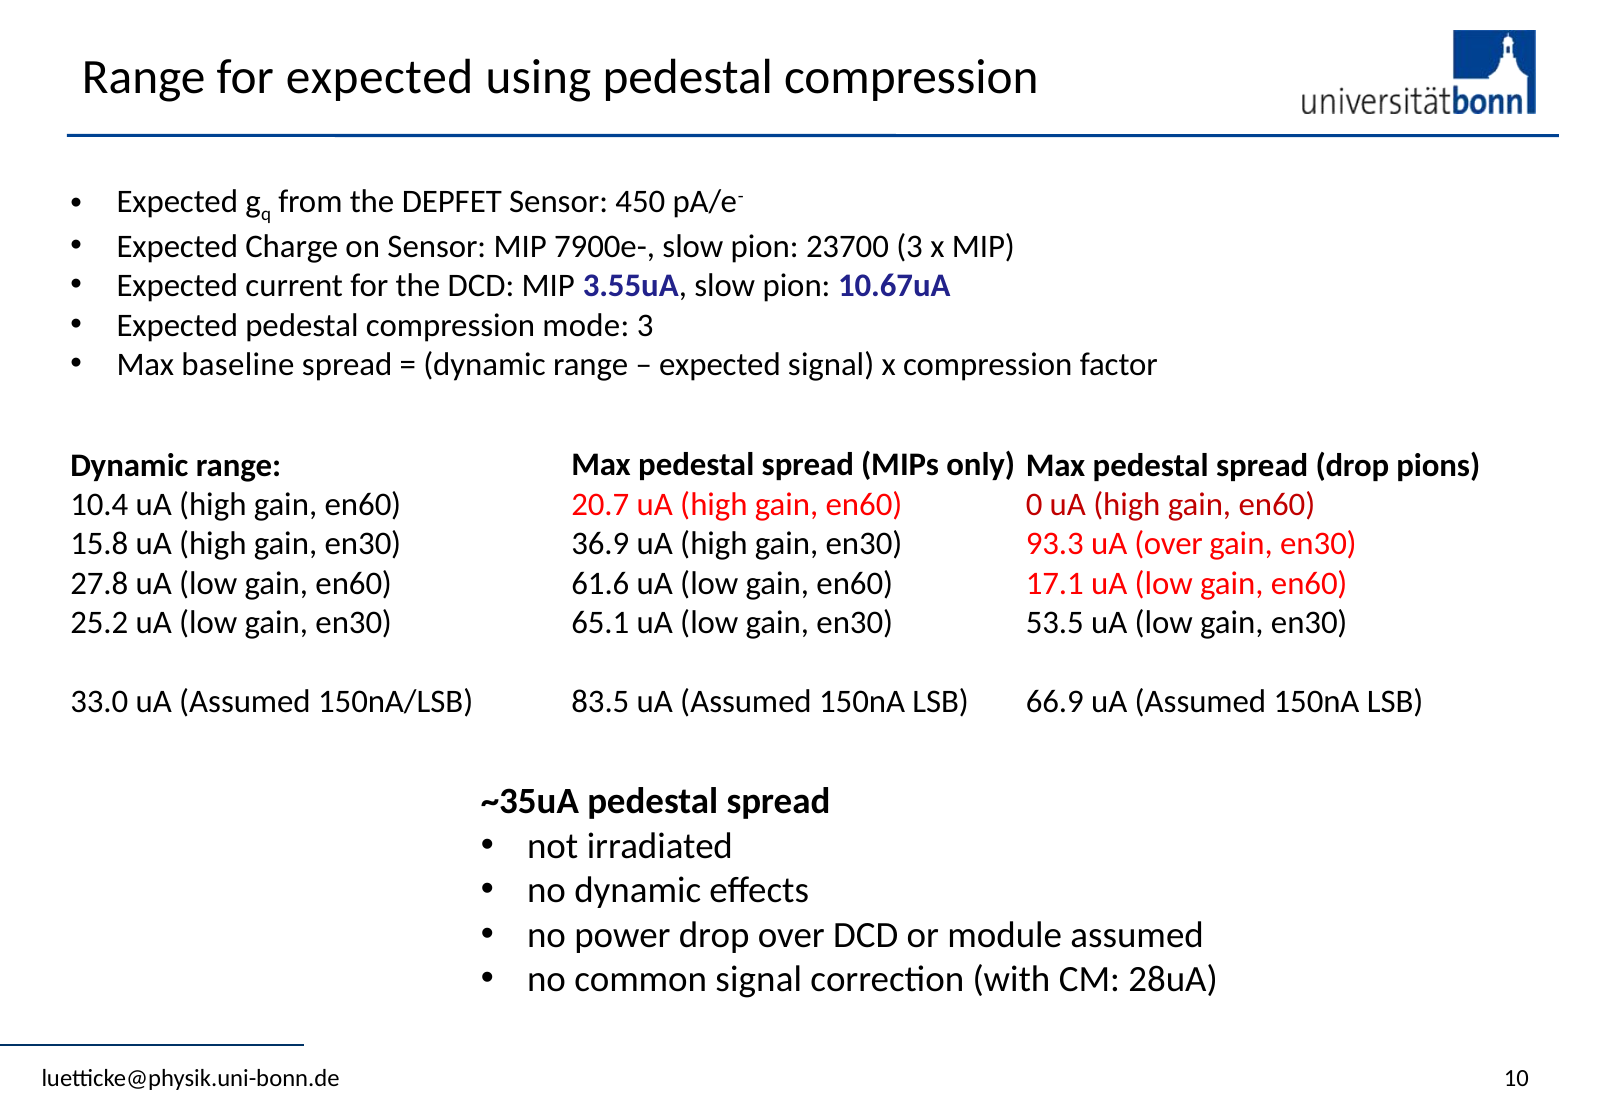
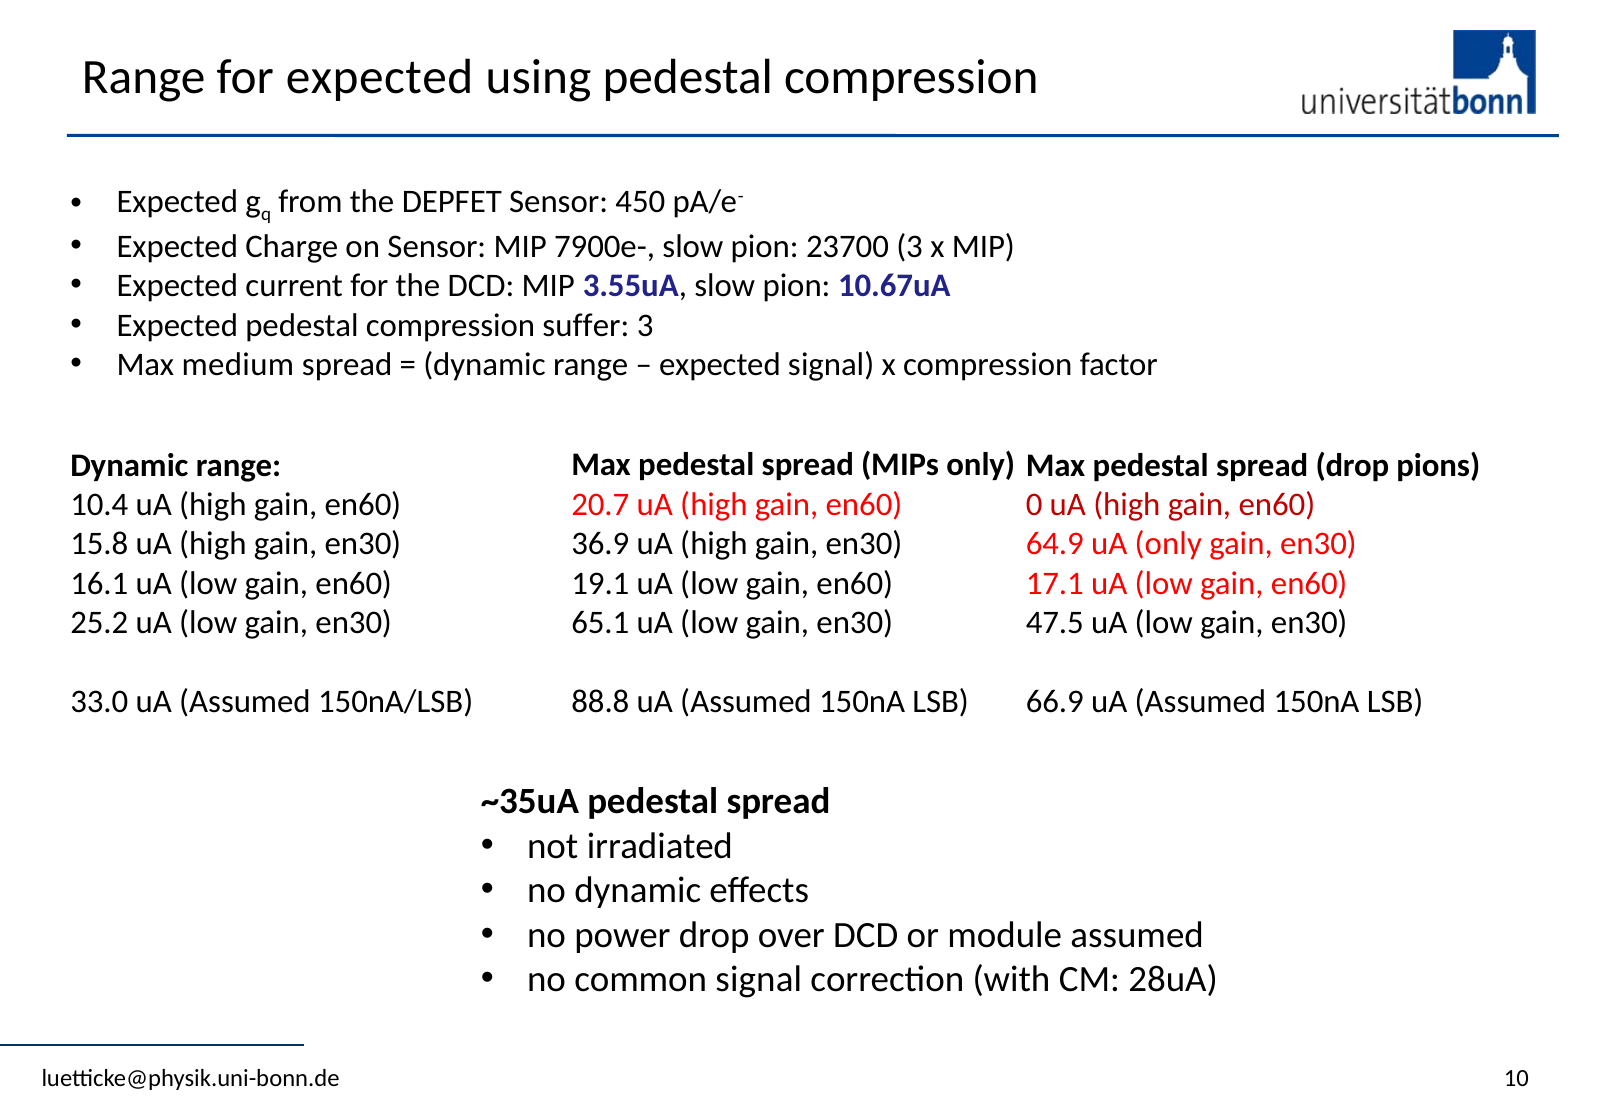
mode: mode -> suffer (586, 325)
baseline: baseline -> medium (238, 365)
93.3: 93.3 -> 64.9 (1055, 544)
uA over: over -> only (1168, 544)
61.6: 61.6 -> 19.1 (600, 583)
27.8: 27.8 -> 16.1 (99, 583)
53.5: 53.5 -> 47.5 (1055, 623)
83.5: 83.5 -> 88.8 (600, 702)
